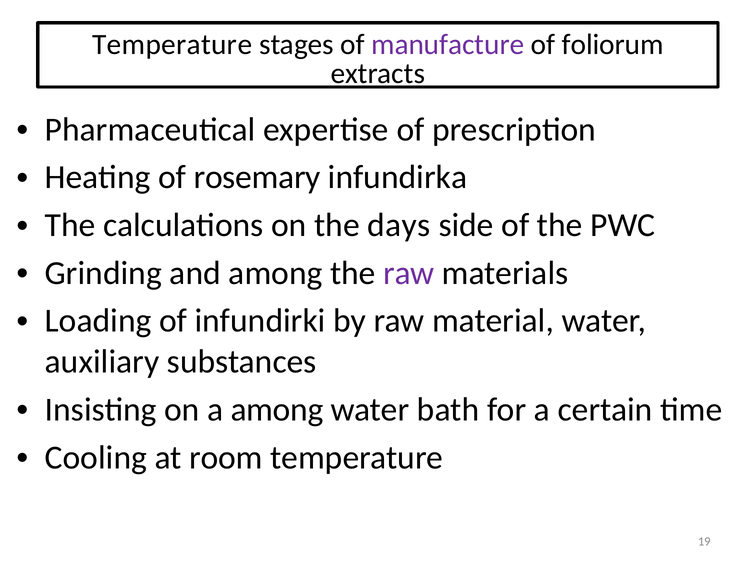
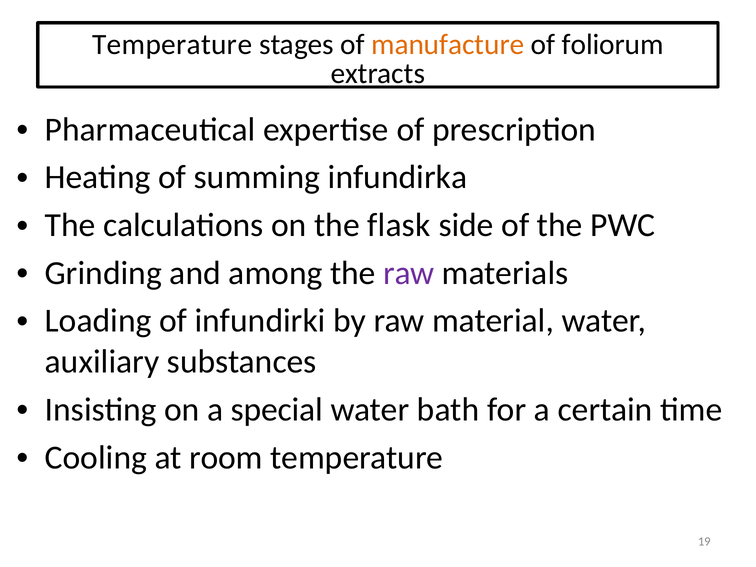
manufacture colour: purple -> orange (448, 45)
rosemary: rosemary -> summing (257, 177)
days: days -> flask (399, 225)
a among: among -> special (277, 410)
